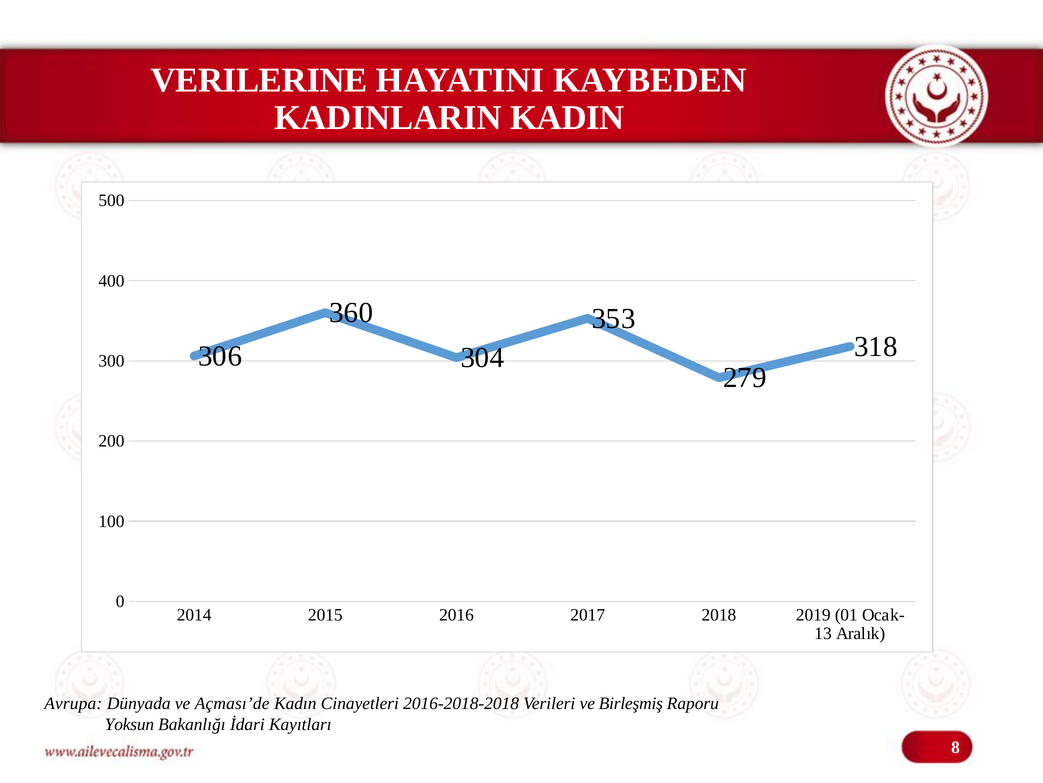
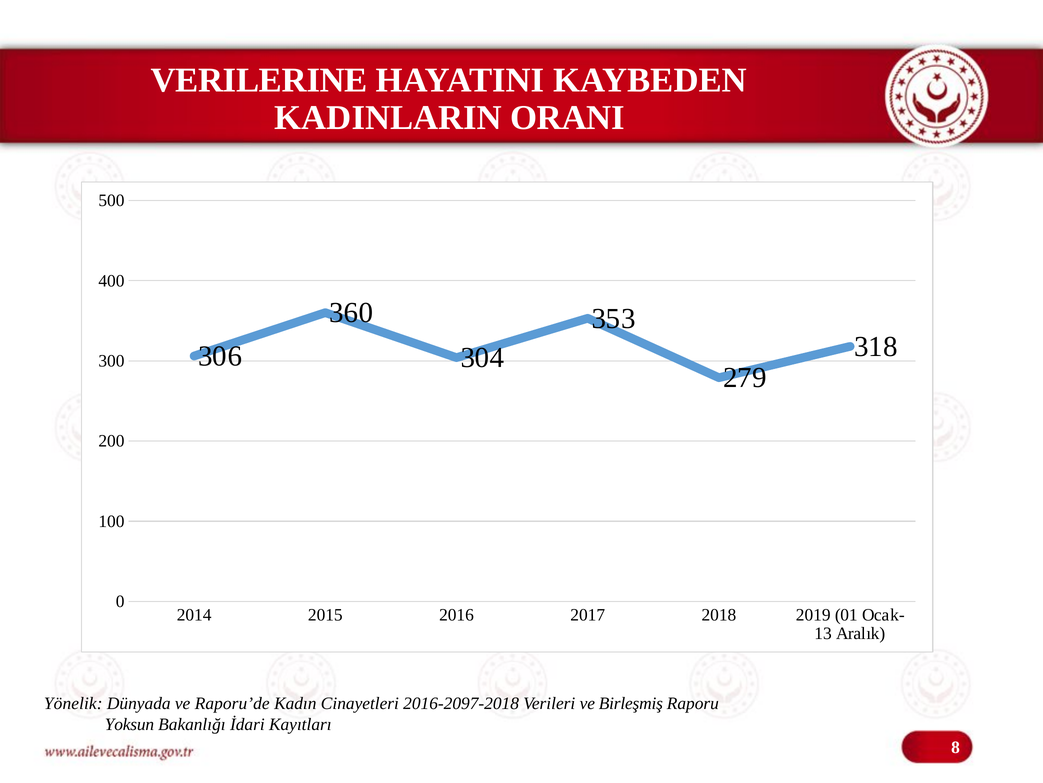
KADIN: KADIN -> ORANI (567, 118)
Avrupa: Avrupa -> Yönelik (73, 703)
Açması’de: Açması’de -> Raporu’de (232, 703)
2016-2018-2018: 2016-2018-2018 -> 2016-2097-2018 (461, 703)
